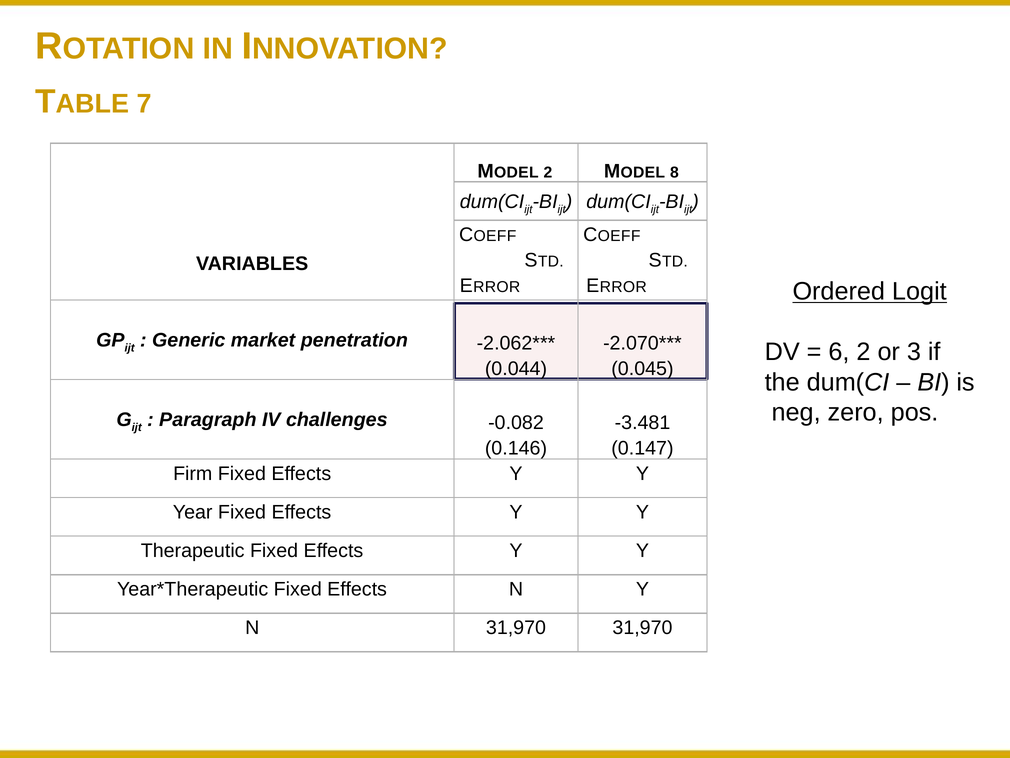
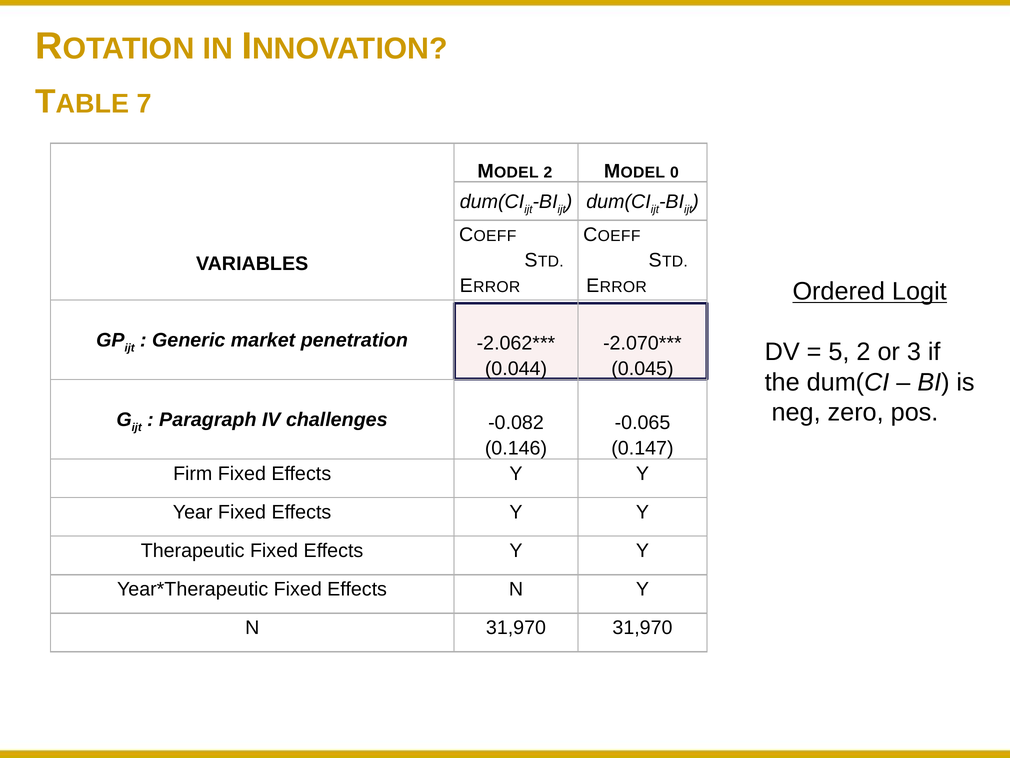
8: 8 -> 0 (674, 172)
6: 6 -> 5 (839, 352)
-3.481: -3.481 -> -0.065 (642, 423)
